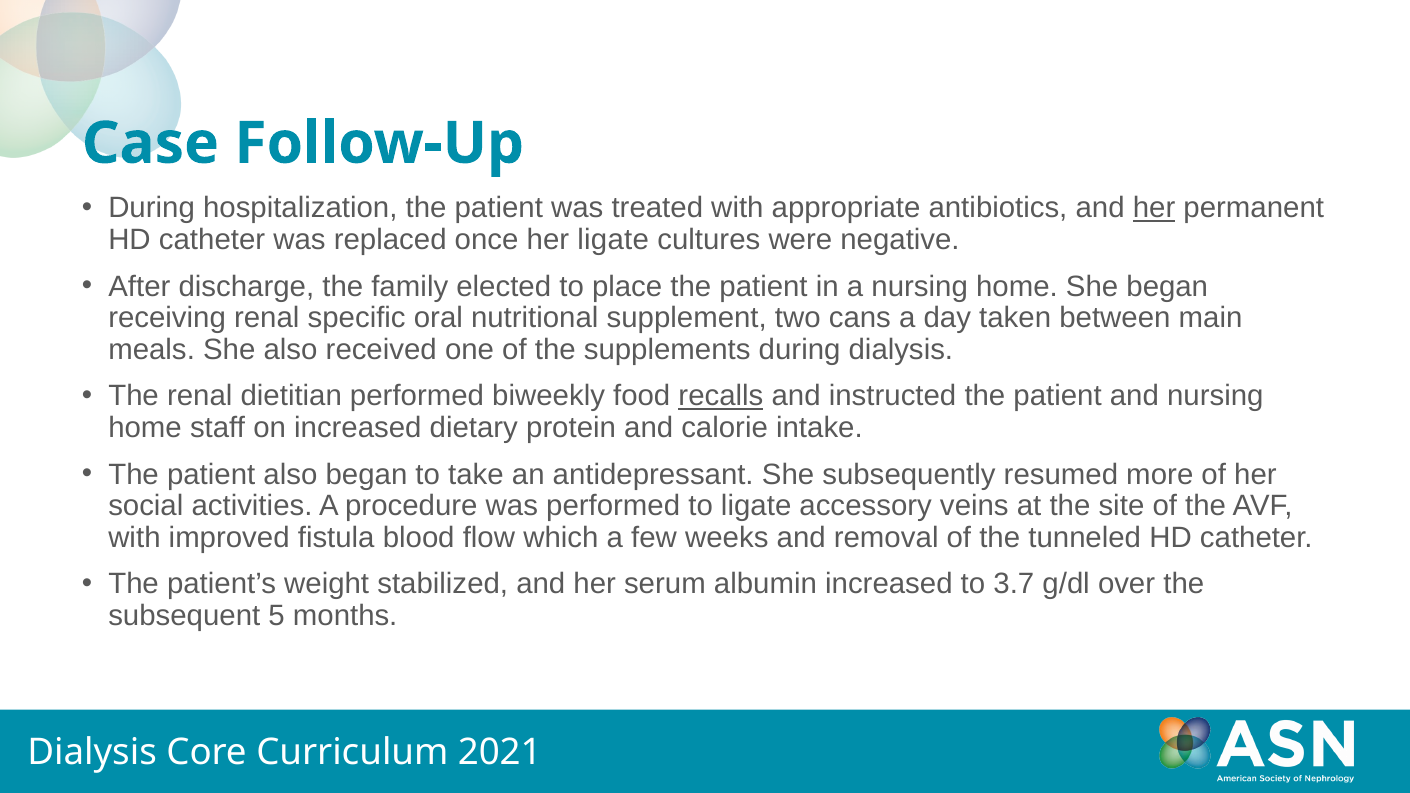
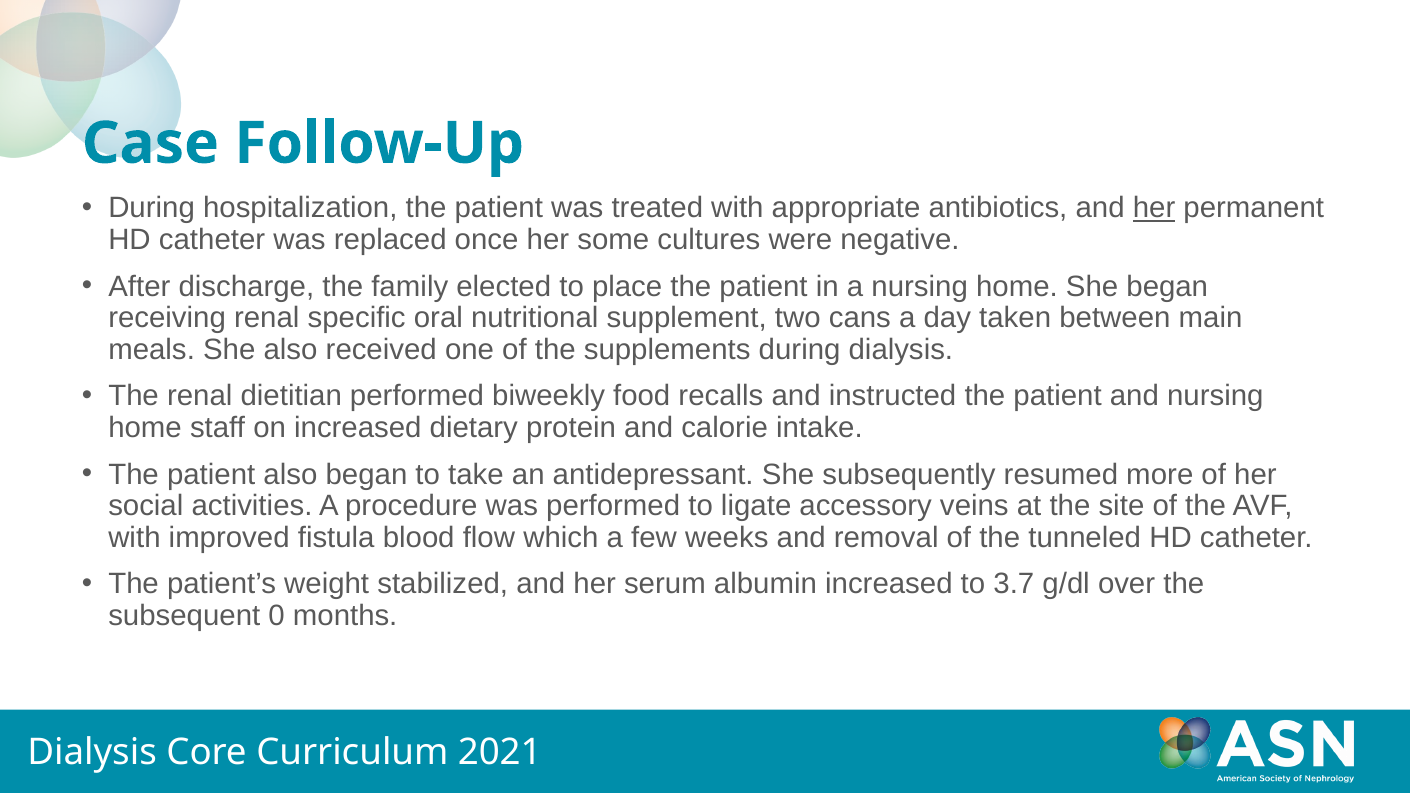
her ligate: ligate -> some (613, 240)
recalls underline: present -> none (721, 396)
5: 5 -> 0 (276, 616)
